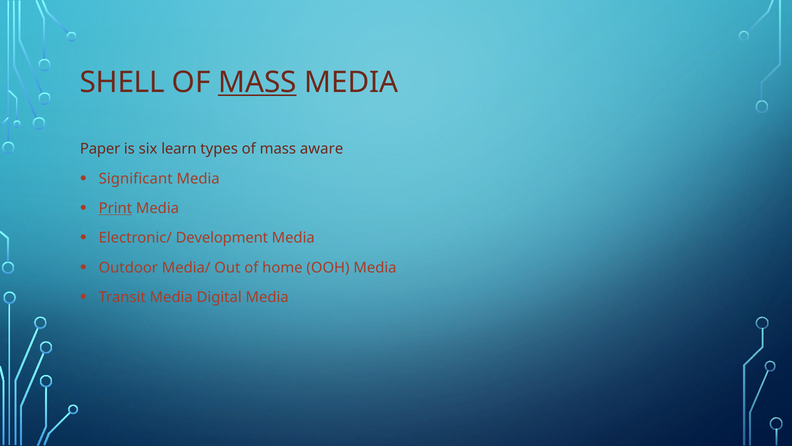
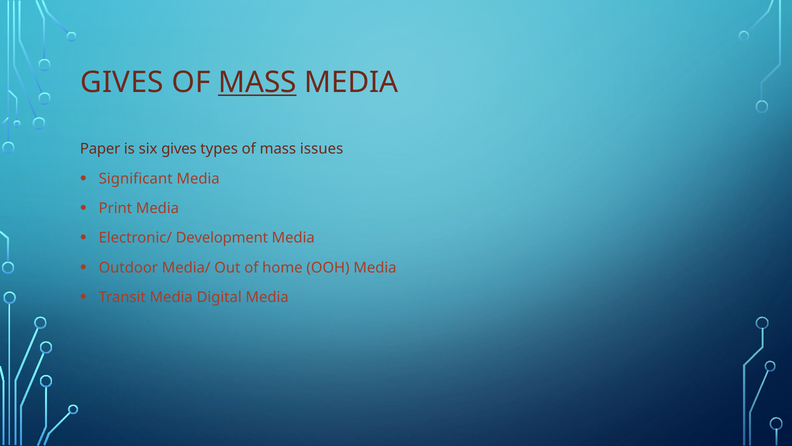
SHELL: SHELL -> GIVES (122, 82)
six learn: learn -> gives (179, 149)
aware: aware -> issues (322, 149)
Print underline: present -> none (115, 208)
